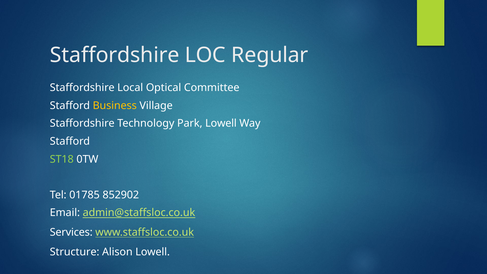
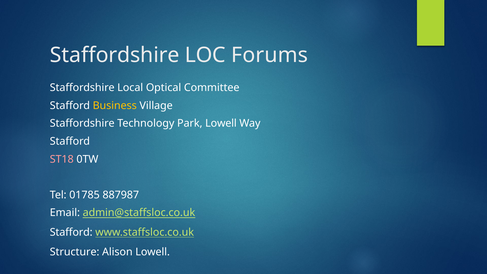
Regular: Regular -> Forums (270, 55)
ST18 colour: light green -> pink (62, 159)
852902: 852902 -> 887987 (121, 195)
Services: Services -> Stafford (71, 232)
